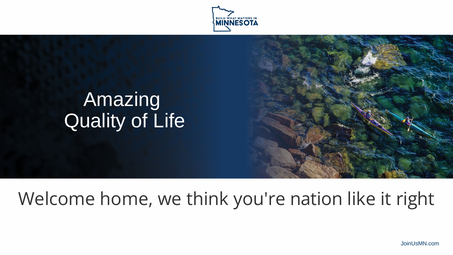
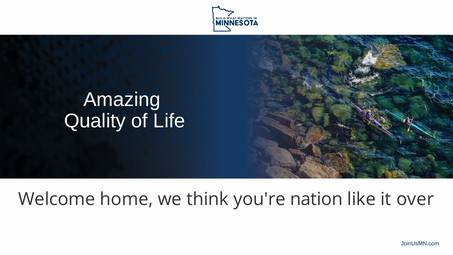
right: right -> over (415, 199)
